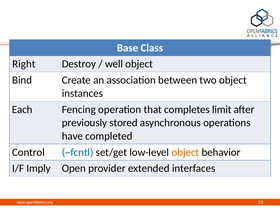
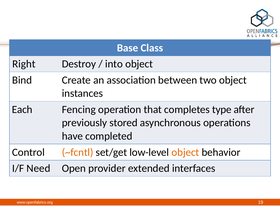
well: well -> into (114, 64)
limit: limit -> type (222, 109)
~fcntl colour: blue -> orange (78, 152)
Imply: Imply -> Need (38, 168)
